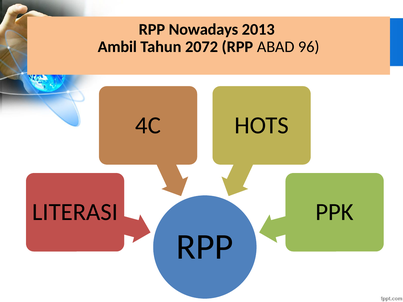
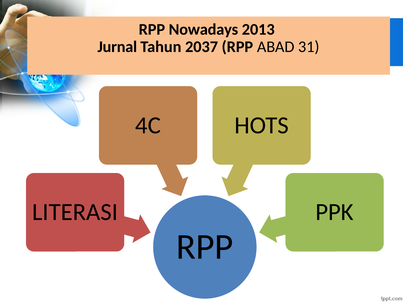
Ambil: Ambil -> Jurnal (117, 47)
2072: 2072 -> 2037 (202, 47)
96: 96 -> 31 (309, 47)
